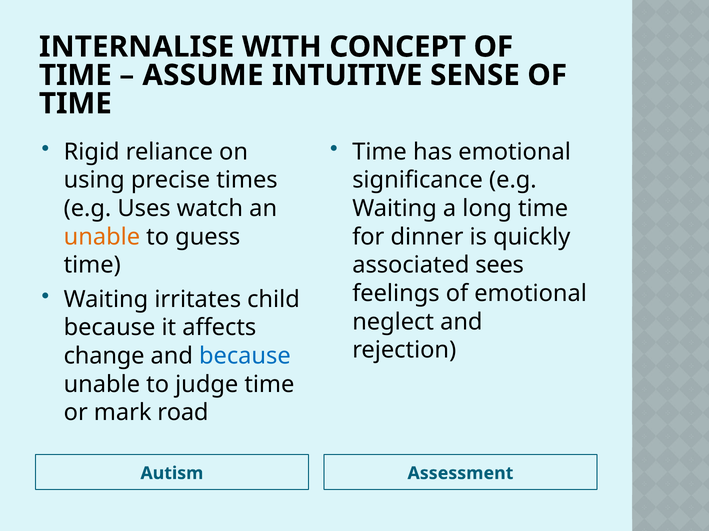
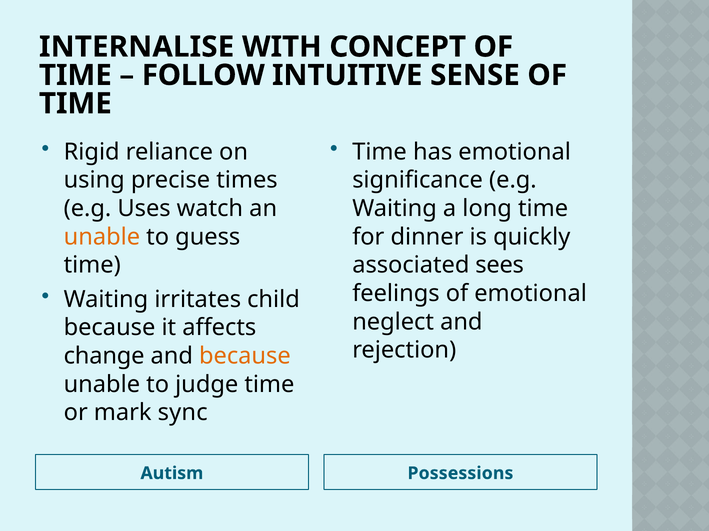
ASSUME: ASSUME -> FOLLOW (203, 75)
because colour: blue -> orange (245, 356)
road: road -> sync (183, 413)
Assessment: Assessment -> Possessions (460, 474)
